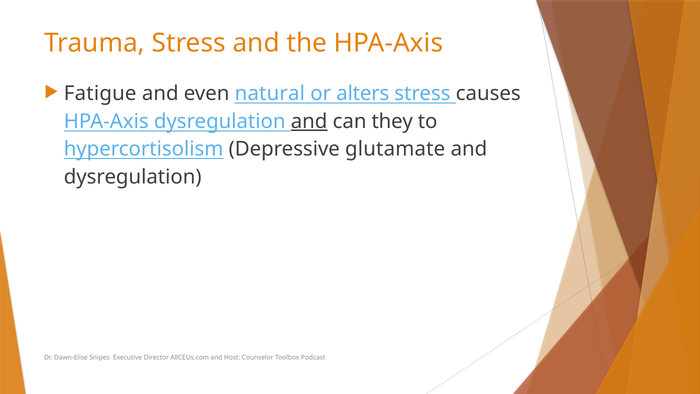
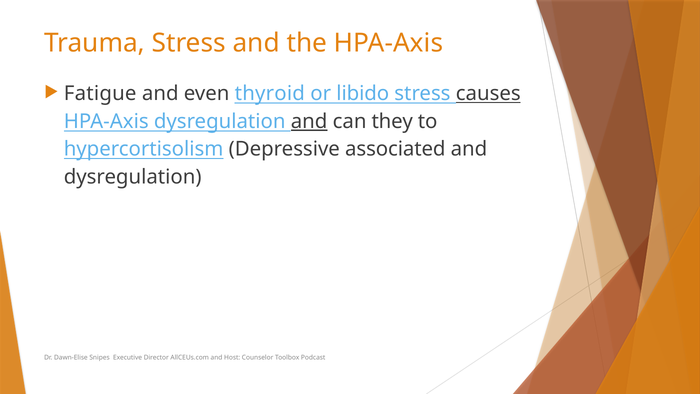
natural: natural -> thyroid (270, 94)
alters: alters -> libido (363, 94)
causes underline: none -> present (488, 94)
glutamate: glutamate -> associated (395, 149)
